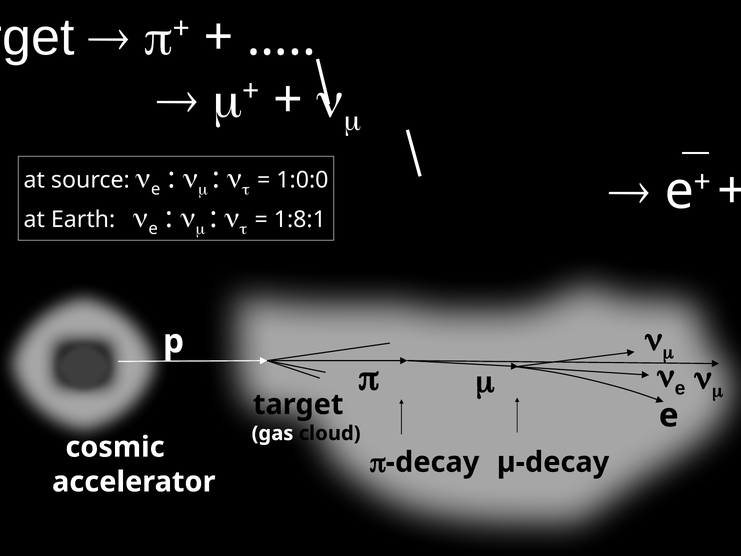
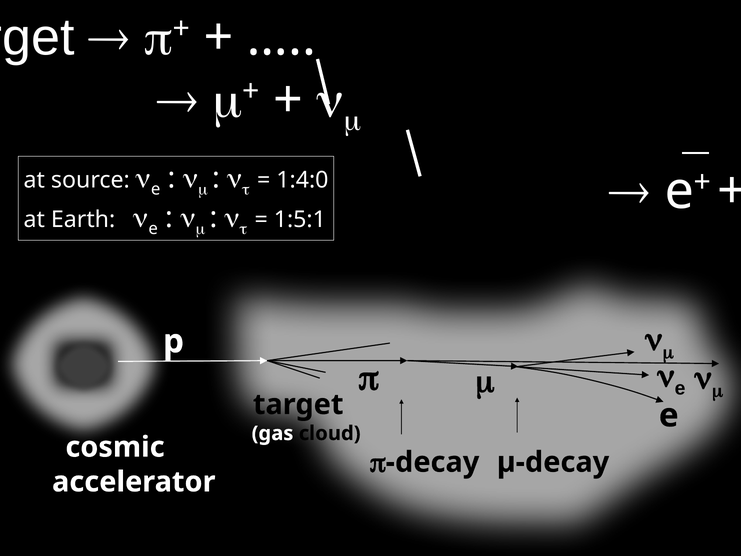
1:0:0: 1:0:0 -> 1:4:0 (302, 180)
1:8:1: 1:8:1 -> 1:5:1 (300, 219)
